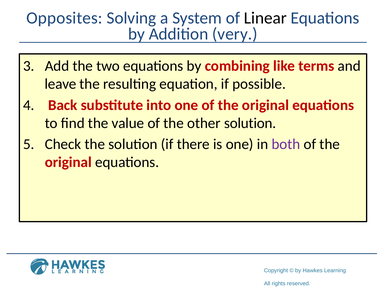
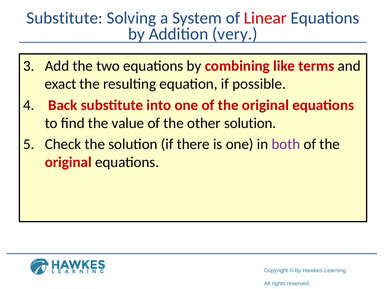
Opposites: Opposites -> Substitute (65, 18)
Linear colour: black -> red (265, 18)
leave: leave -> exact (61, 84)
